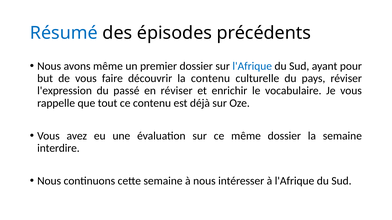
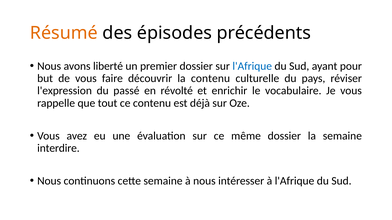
Résumé colour: blue -> orange (64, 33)
avons même: même -> liberté (108, 66)
en réviser: réviser -> révolté (177, 91)
